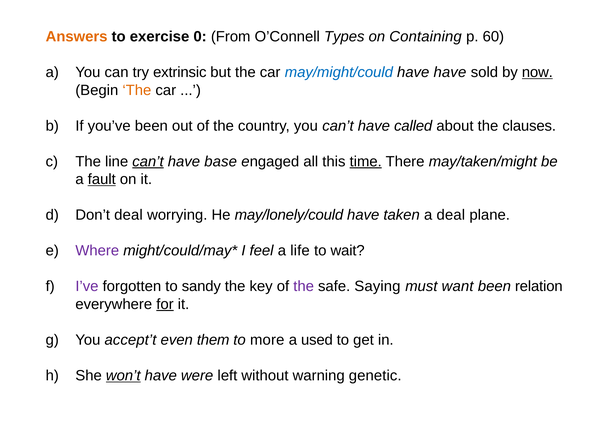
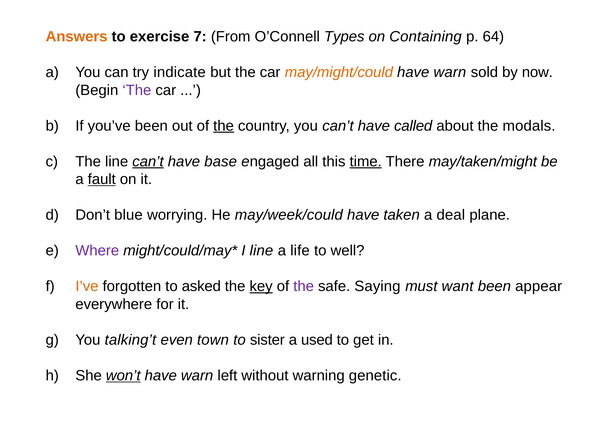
0: 0 -> 7 (200, 37)
60: 60 -> 64 (493, 37)
extrinsic: extrinsic -> indicate (180, 72)
may/might/could colour: blue -> orange (339, 72)
have: have -> warn (450, 72)
now underline: present -> none (537, 72)
The colour: orange -> purple (137, 90)
the underline: none -> present (224, 126)
clauses: clauses -> modals (529, 126)
Don’t deal: deal -> blue (128, 215)
may/lonely/could: may/lonely/could -> may/week/could (289, 215)
I feel: feel -> line (261, 251)
wait: wait -> well (348, 251)
I’ve colour: purple -> orange (87, 287)
sandy: sandy -> asked (201, 287)
key underline: none -> present (261, 287)
relation: relation -> appear (539, 287)
for underline: present -> none (165, 304)
accept’t: accept’t -> talking’t (130, 340)
them: them -> town (213, 340)
more: more -> sister (267, 340)
were: were -> warn (197, 376)
